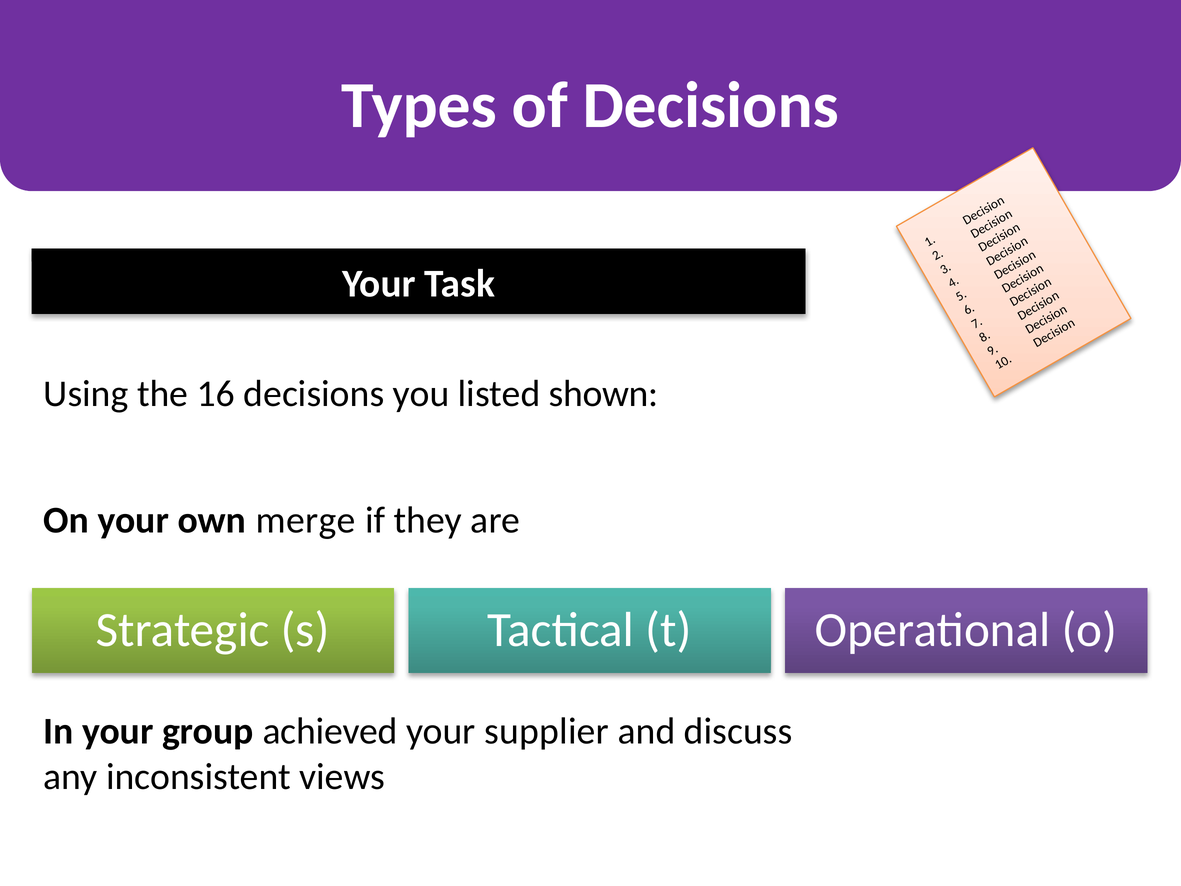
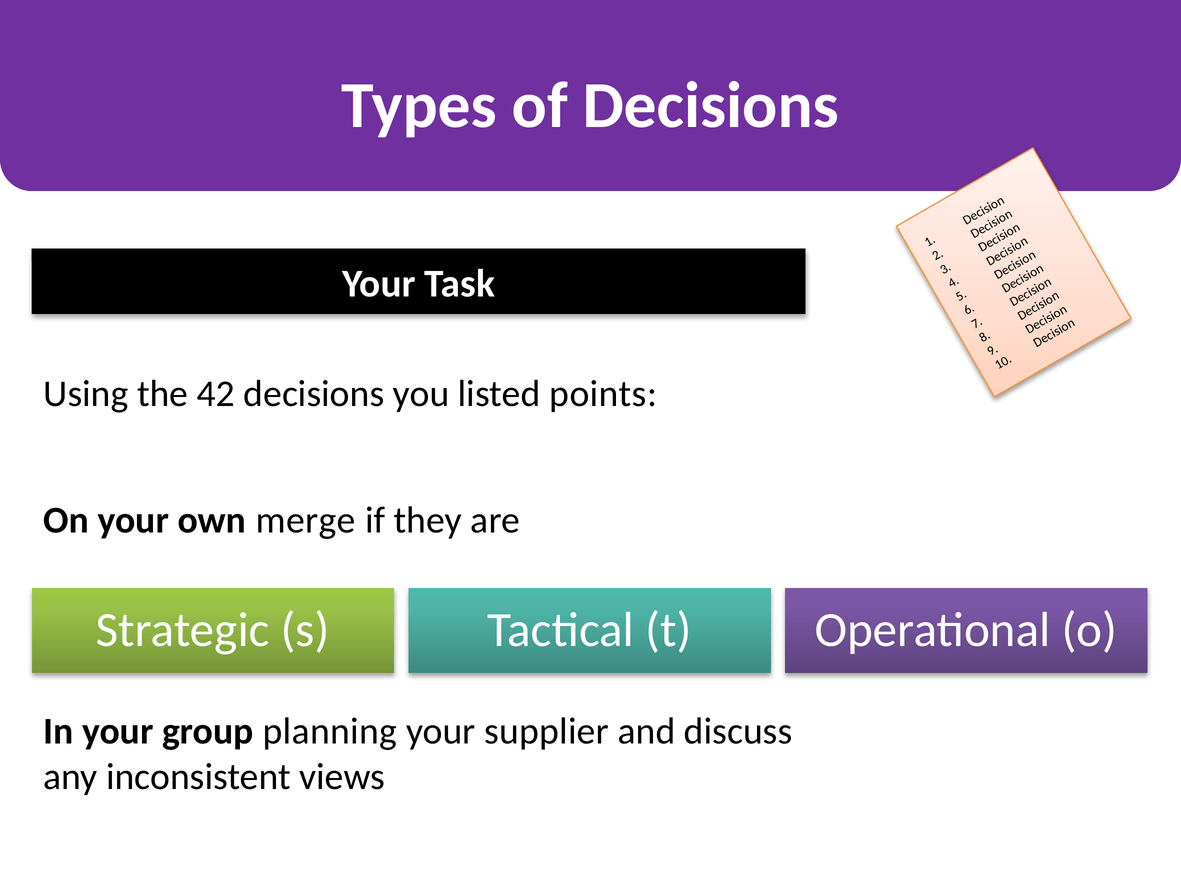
16: 16 -> 42 (216, 394)
shown: shown -> points (603, 394)
achieved: achieved -> planning (330, 731)
